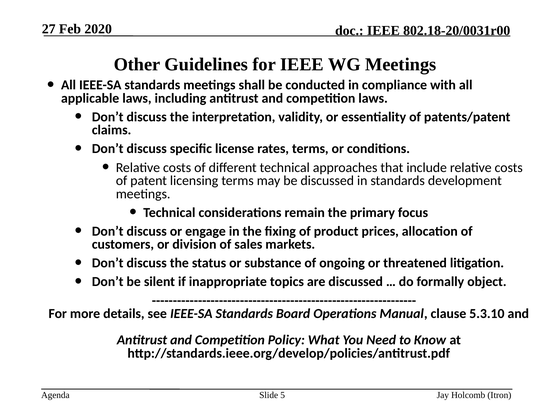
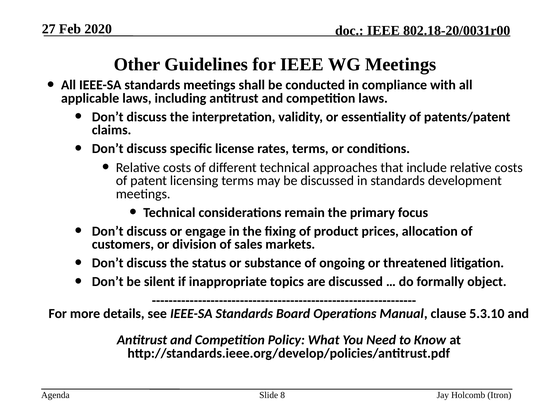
5: 5 -> 8 (283, 395)
